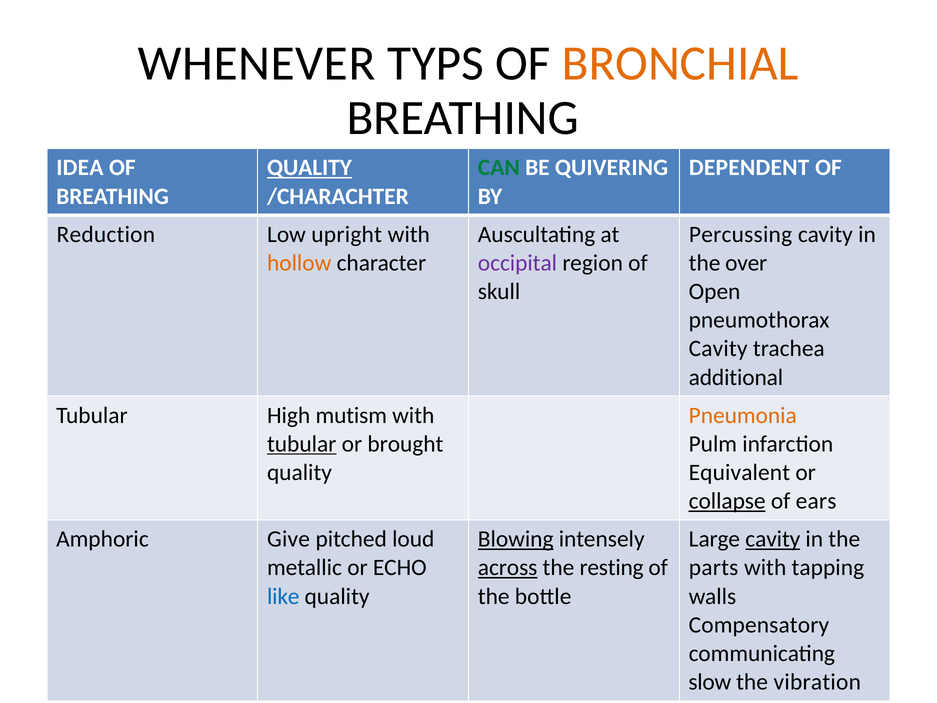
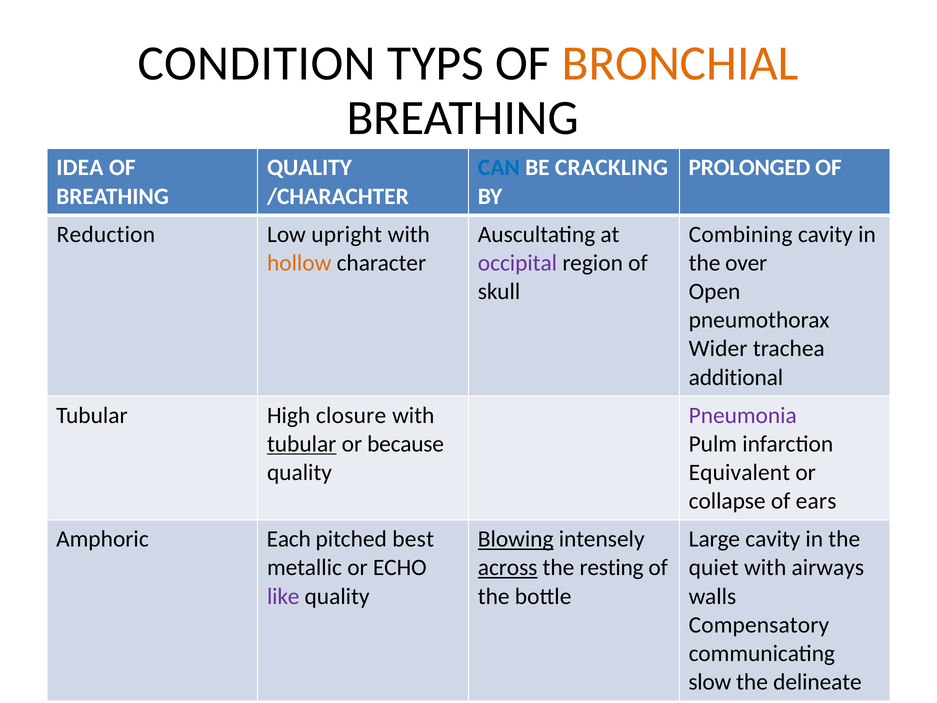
WHENEVER: WHENEVER -> CONDITION (257, 64)
QUALITY underline: present -> none (309, 168)
CAN colour: green -> blue (499, 168)
QUIVERING: QUIVERING -> CRACKLING (611, 168)
DEPENDENT: DEPENDENT -> PROLONGED (749, 168)
Percussing: Percussing -> Combining (741, 234)
Cavity: Cavity -> Wider (718, 349)
mutism: mutism -> closure (351, 415)
Pneumonia colour: orange -> purple (743, 415)
brought: brought -> because (406, 444)
collapse underline: present -> none (727, 501)
Give: Give -> Each (289, 539)
loud: loud -> best (413, 539)
cavity underline: present -> none (773, 539)
parts: parts -> quiet (714, 568)
tapping: tapping -> airways (828, 568)
like colour: blue -> purple (283, 596)
vibration: vibration -> delineate (817, 682)
